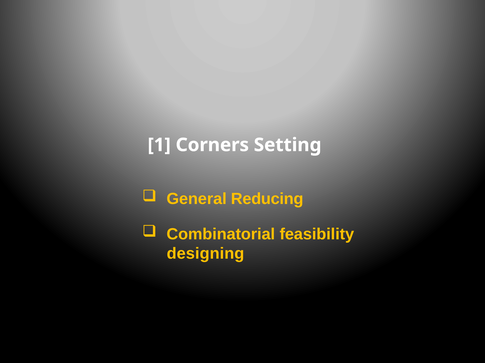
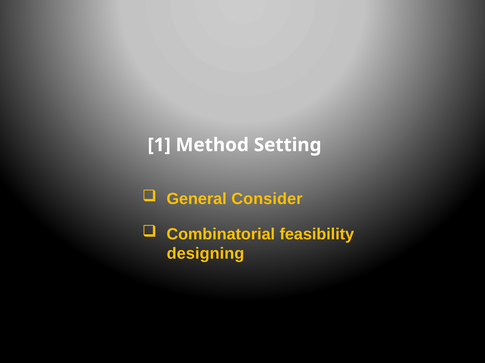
Corners: Corners -> Method (212, 145)
Reducing: Reducing -> Consider (267, 199)
